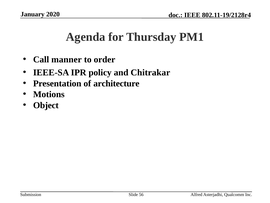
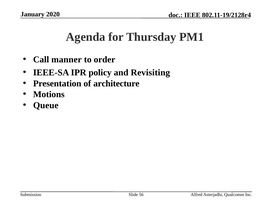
Chitrakar: Chitrakar -> Revisiting (150, 72)
Object: Object -> Queue (46, 105)
